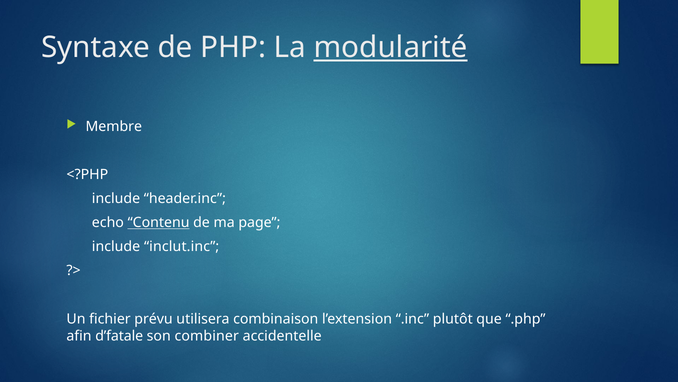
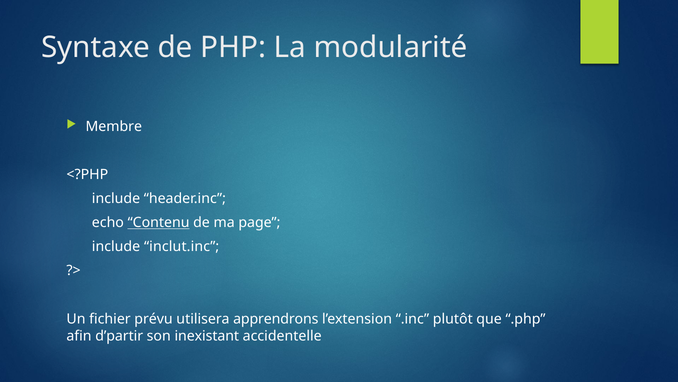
modularité underline: present -> none (391, 48)
combinaison: combinaison -> apprendrons (276, 318)
d’fatale: d’fatale -> d’partir (119, 335)
combiner: combiner -> inexistant (207, 335)
